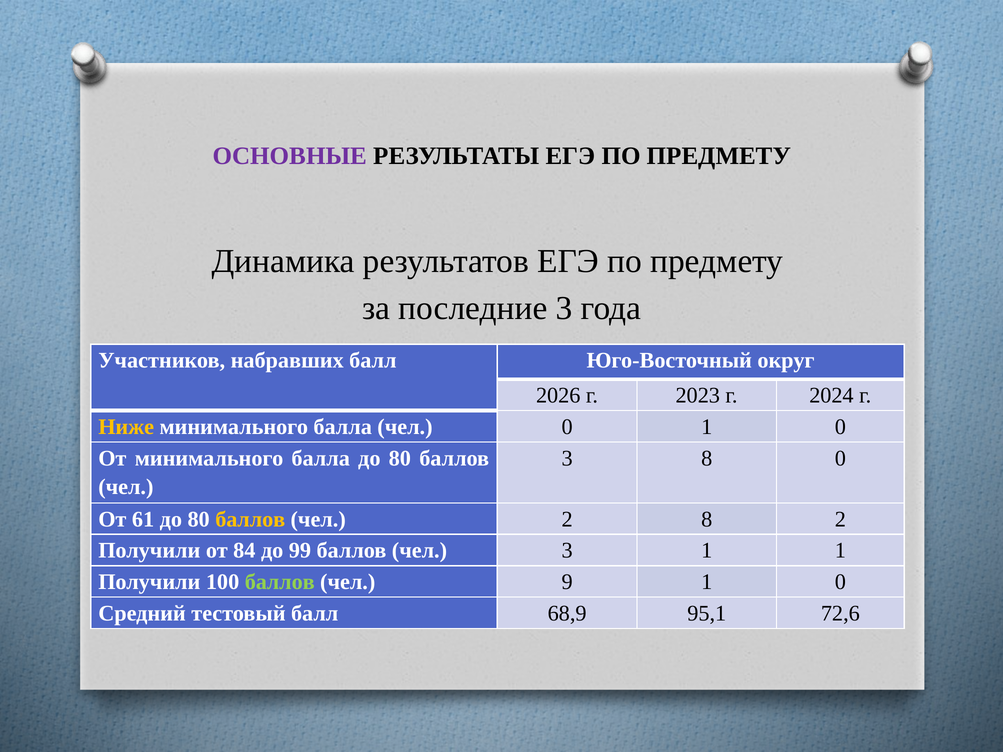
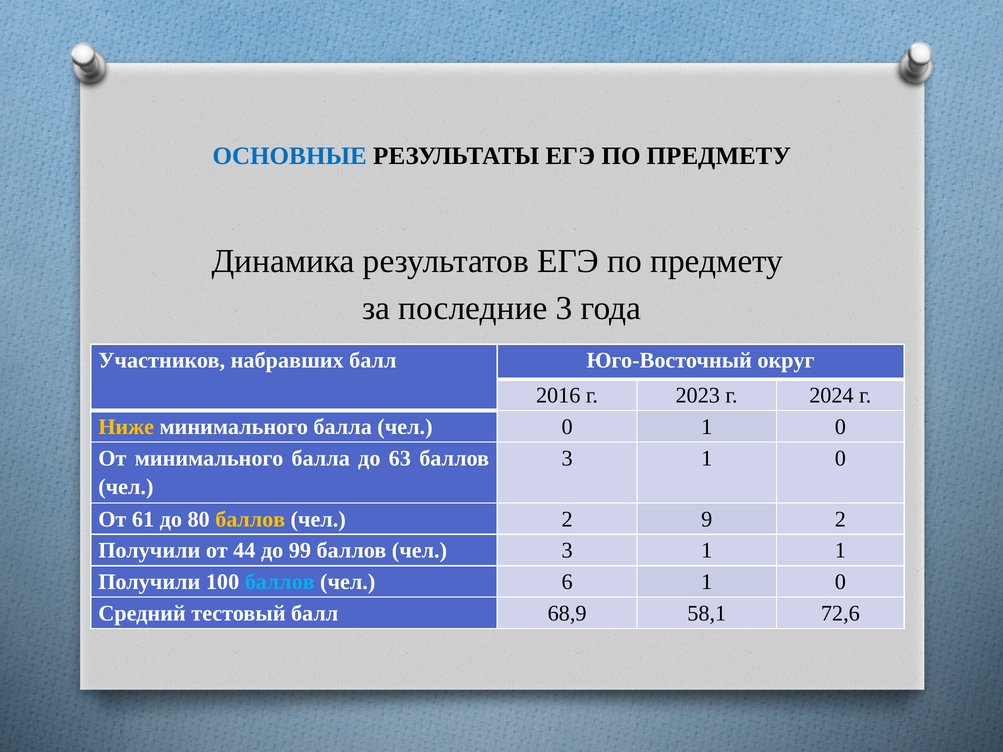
ОСНОВНЫЕ colour: purple -> blue (290, 156)
2026: 2026 -> 2016 (558, 396)
балла до 80: 80 -> 63 (400, 458)
8: 8 -> 1 (707, 458)
2 8: 8 -> 9 (707, 519)
84: 84 -> 44 (244, 551)
баллов colour: light green -> light blue (280, 582)
9: 9 -> 6 (567, 582)
95,1: 95,1 -> 58,1 (707, 614)
